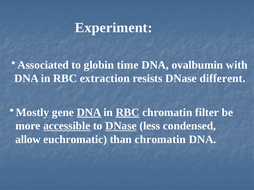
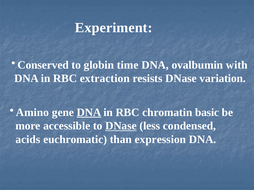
Associated: Associated -> Conserved (43, 65)
different: different -> variation (223, 79)
Mostly: Mostly -> Amino (32, 113)
RBC underline: present -> none (128, 113)
filter: filter -> basic (207, 113)
accessible underline: present -> none (67, 126)
allow: allow -> acids (28, 140)
than chromatin: chromatin -> expression (160, 140)
